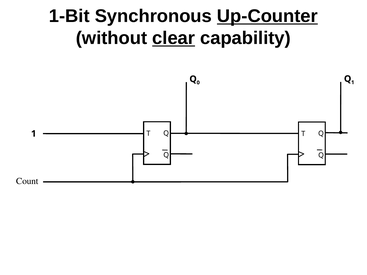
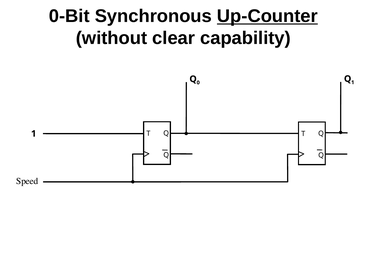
1-Bit: 1-Bit -> 0-Bit (69, 16)
clear underline: present -> none (174, 38)
Count: Count -> Speed (27, 181)
